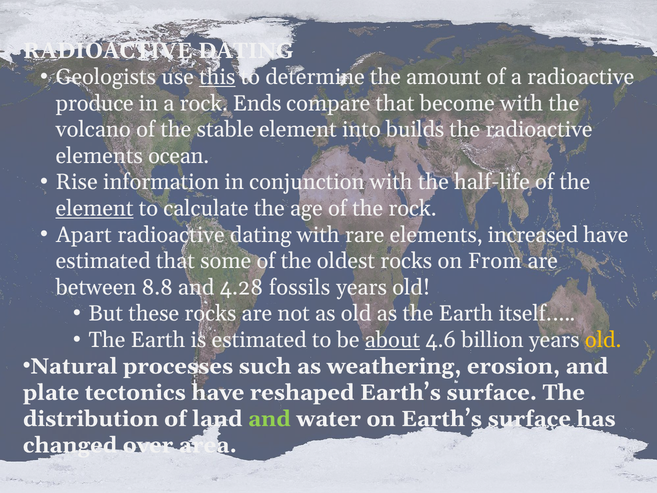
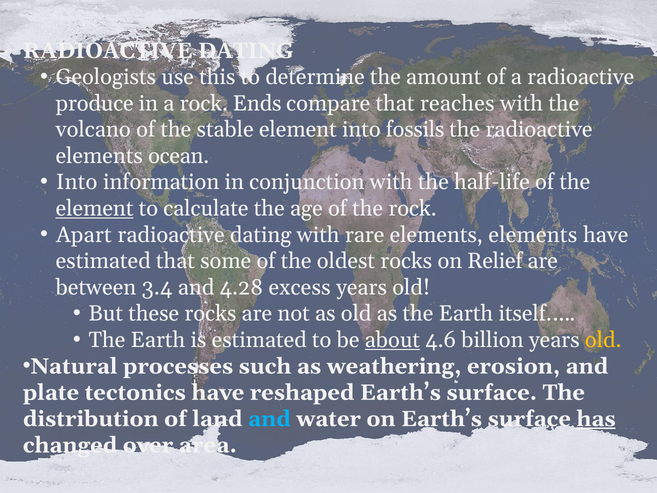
this underline: present -> none (217, 77)
become: become -> reaches (457, 103)
builds: builds -> fossils (415, 130)
Rise: Rise -> Into (77, 182)
elements increased: increased -> elements (533, 235)
From: From -> Relief (495, 261)
8.8: 8.8 -> 3.4 (157, 287)
fossils: fossils -> excess (300, 287)
and colour: light green -> light blue (269, 419)
has underline: none -> present (596, 419)
